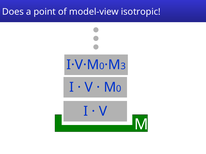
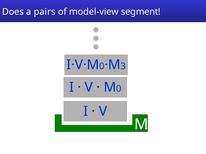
point: point -> pairs (45, 12)
isotropic: isotropic -> segment (141, 12)
